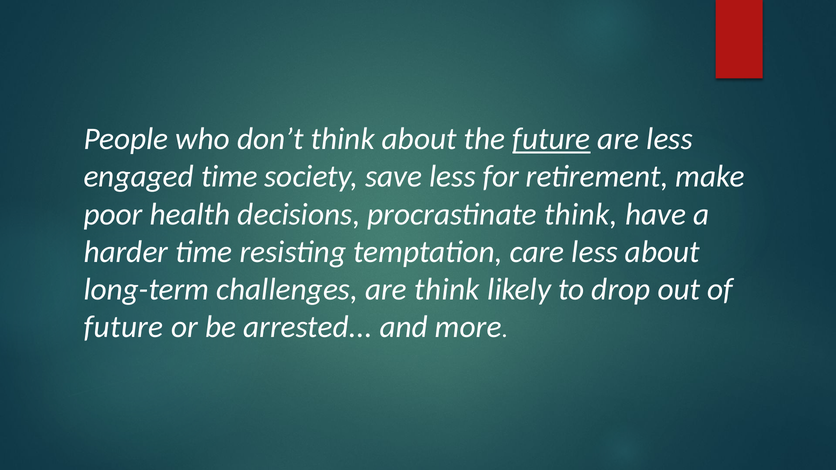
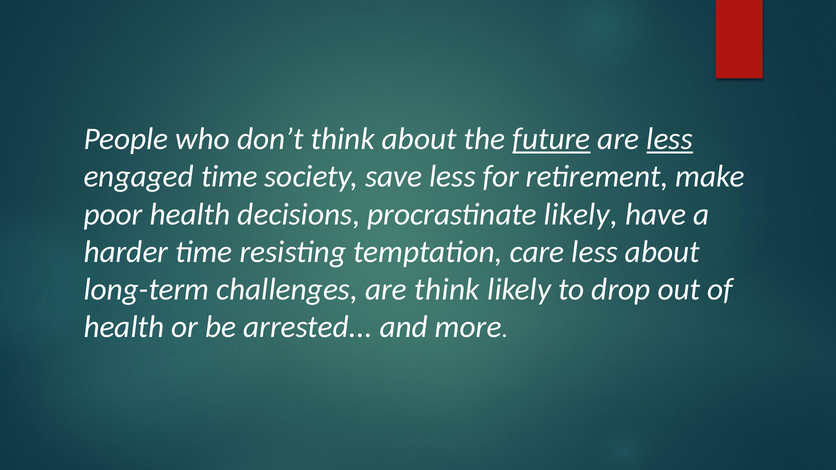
less underline: none -> present (670, 139)
procrastinate think: think -> likely (581, 214)
future: future -> health (124, 327)
